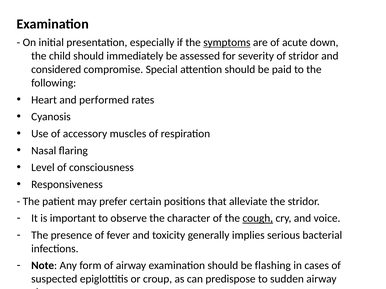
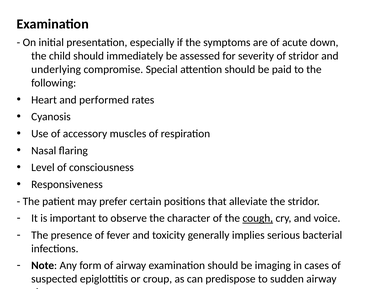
symptoms underline: present -> none (227, 42)
considered: considered -> underlying (56, 70)
flashing: flashing -> imaging (273, 266)
